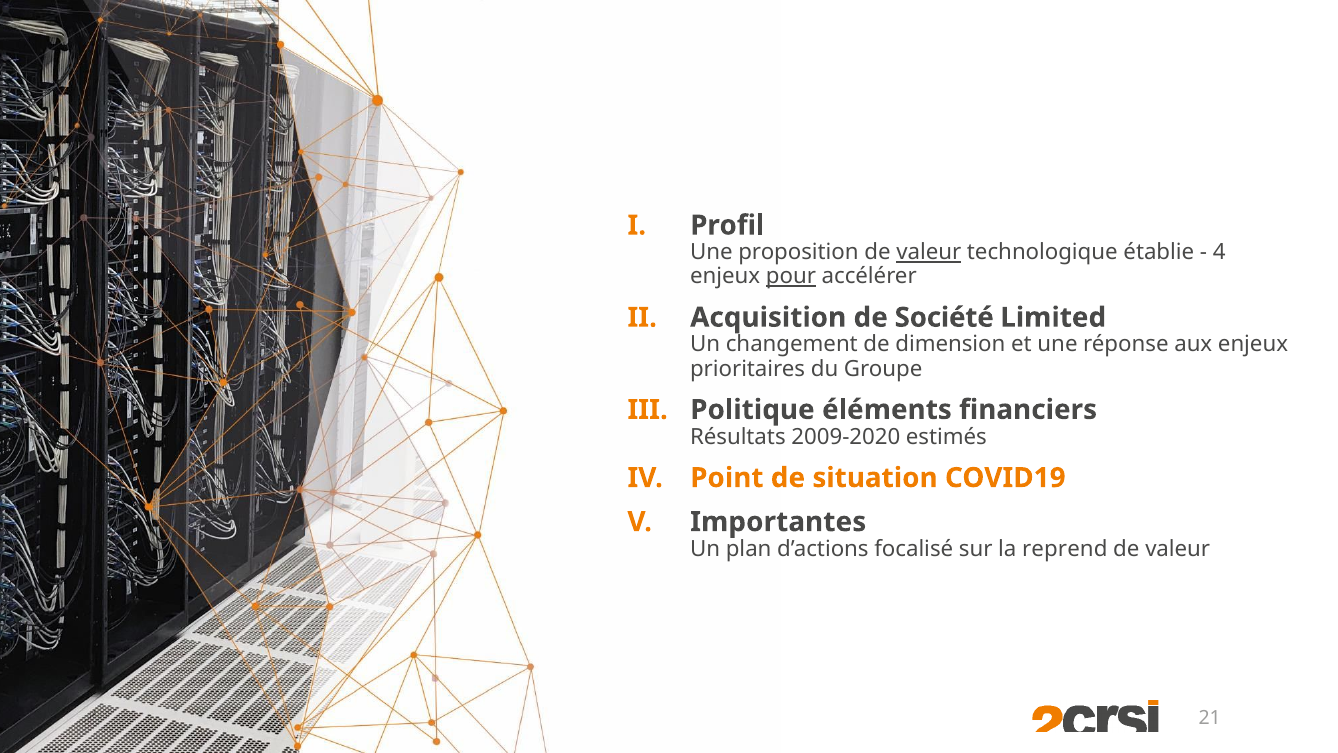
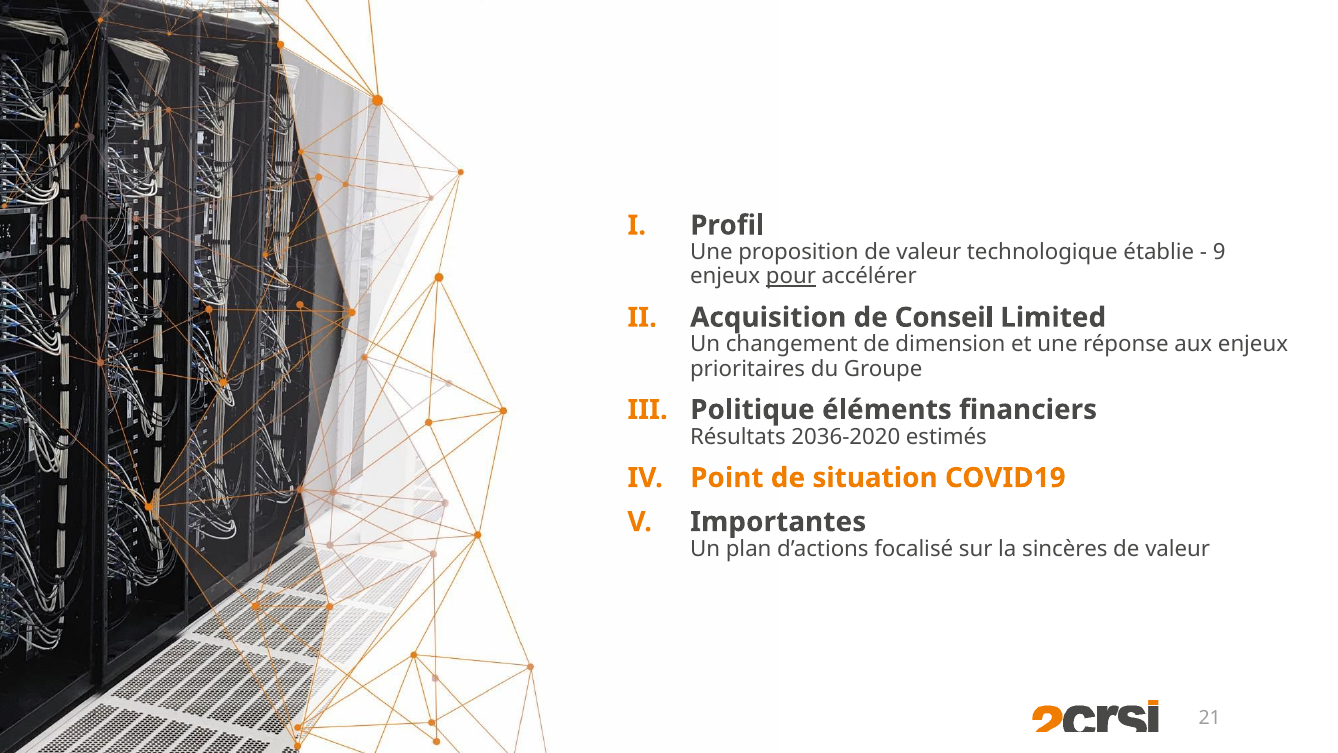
valeur underline: present -> none (929, 252)
4: 4 -> 9 (1219, 252)
Société: Société -> Conseil (944, 317)
2009-2020: 2009-2020 -> 2036-2020 (846, 437)
reprend: reprend -> sincères (1065, 549)
